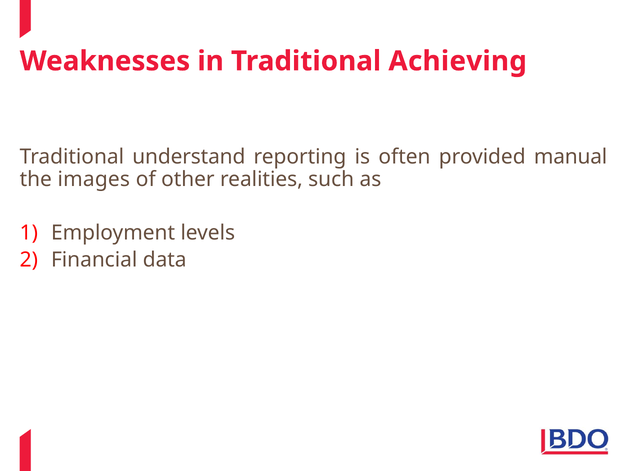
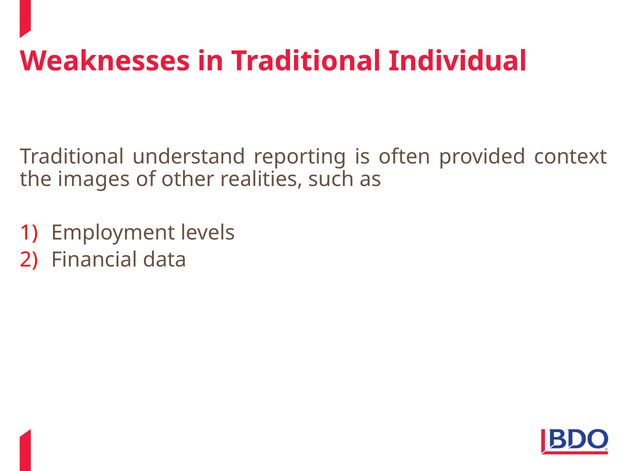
Achieving: Achieving -> Individual (458, 61)
manual: manual -> context (571, 157)
